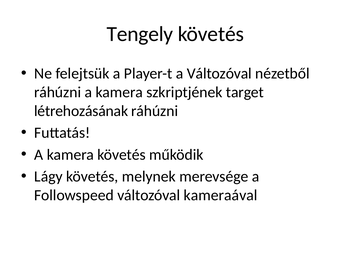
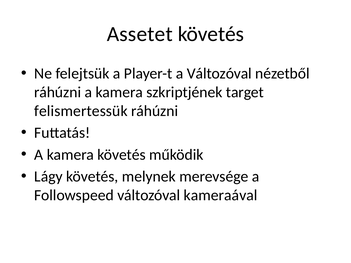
Tengely: Tengely -> Assetet (140, 34)
létrehozásának: létrehozásának -> felismertessük (81, 111)
